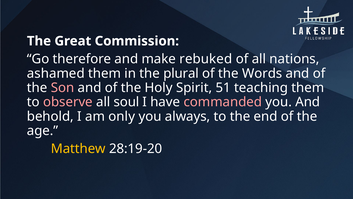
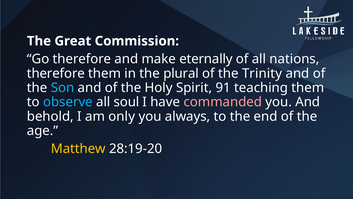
rebuked: rebuked -> eternally (206, 59)
ashamed: ashamed -> therefore (56, 73)
Words: Words -> Trinity (262, 73)
Son colour: pink -> light blue (62, 88)
51: 51 -> 91 (223, 88)
observe colour: pink -> light blue (68, 102)
